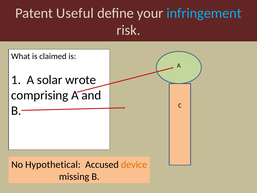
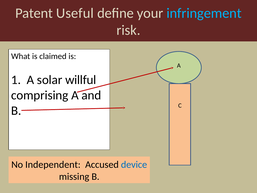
wrote: wrote -> willful (81, 80)
Hypothetical: Hypothetical -> Independent (53, 164)
device colour: orange -> blue (134, 164)
